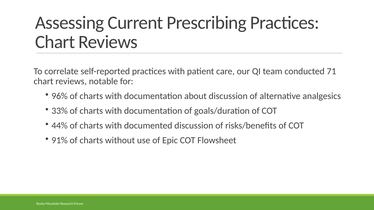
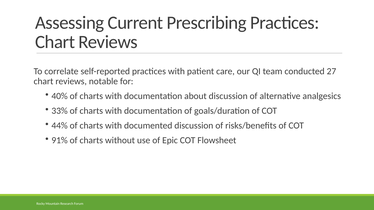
71: 71 -> 27 (331, 71)
96%: 96% -> 40% (60, 96)
